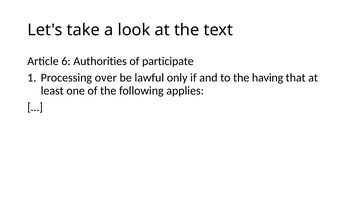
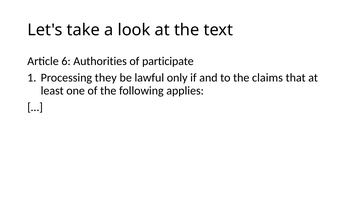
over: over -> they (106, 78)
having: having -> claims (267, 78)
